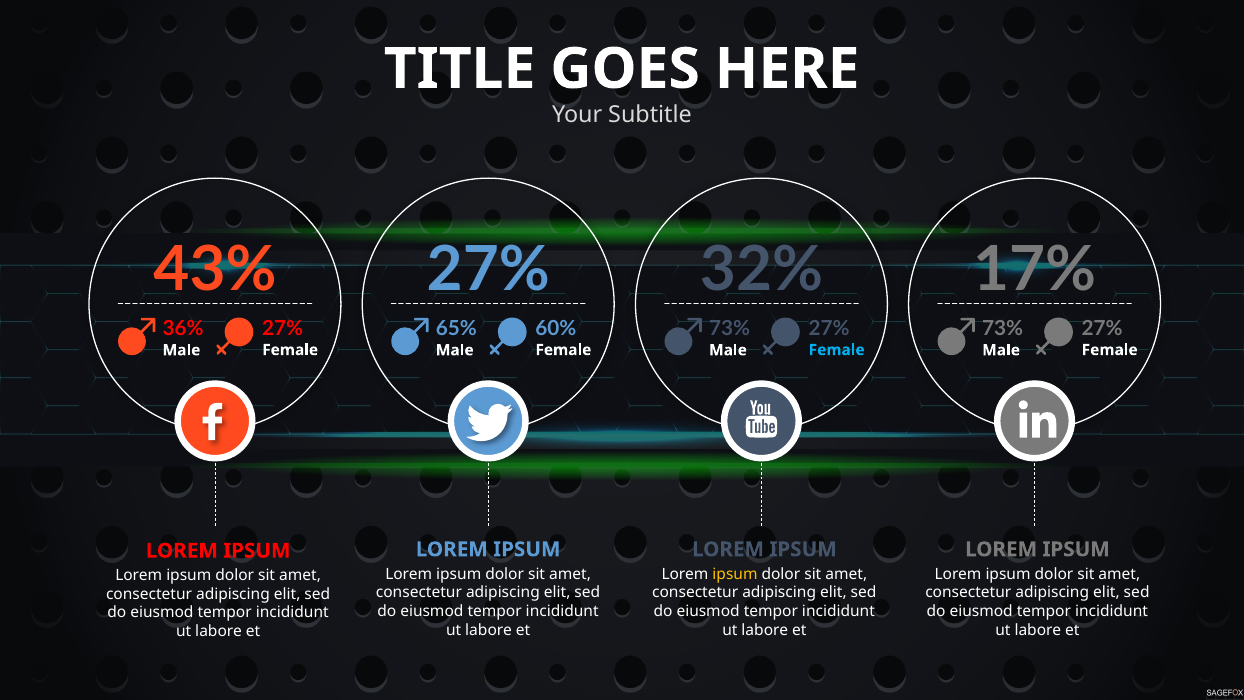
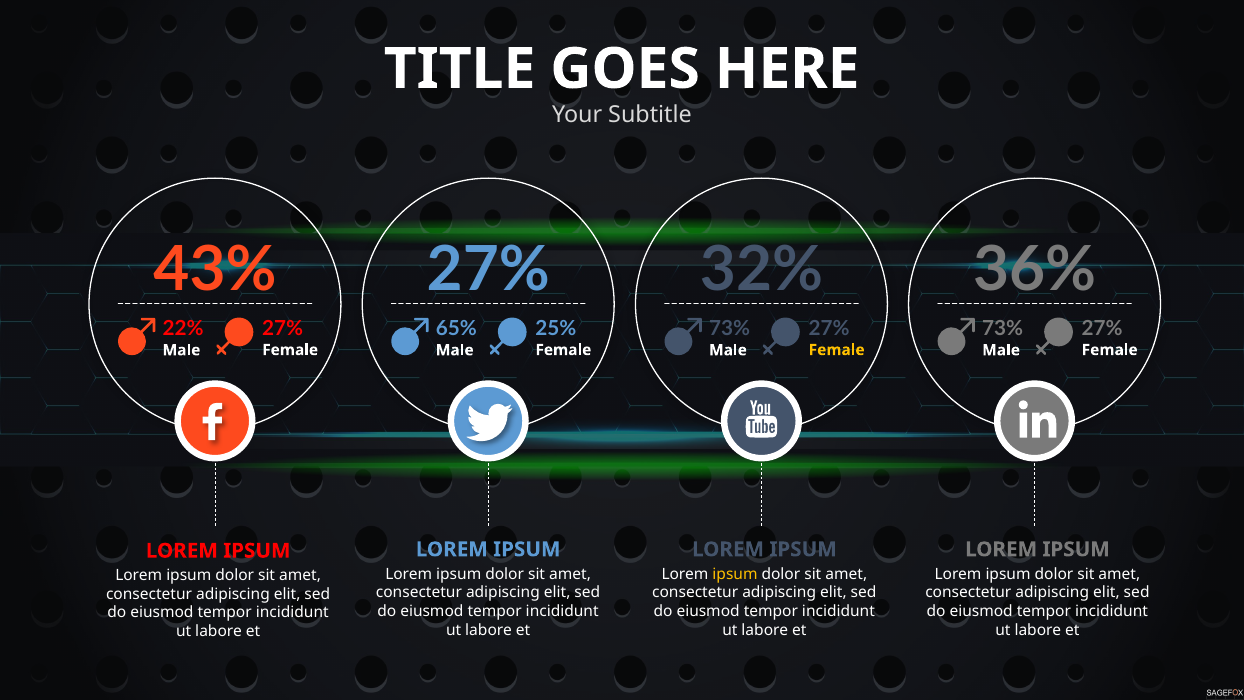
17%: 17% -> 36% (1035, 270)
60%: 60% -> 25% (556, 328)
36%: 36% -> 22% (183, 329)
Female colour: light blue -> yellow (837, 350)
